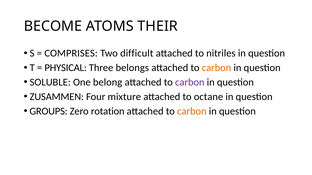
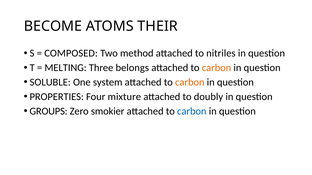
COMPRISES: COMPRISES -> COMPOSED (71, 53)
difficult: difficult -> method (137, 53)
PHYSICAL: PHYSICAL -> MELTING (66, 68)
belong: belong -> system (108, 82)
carbon colour: purple -> orange (190, 82)
ZUSAMMEN: ZUSAMMEN -> PROPERTIES (57, 97)
octane: octane -> doubly (208, 97)
rotation: rotation -> smokier (108, 111)
carbon colour: orange -> blue (192, 111)
